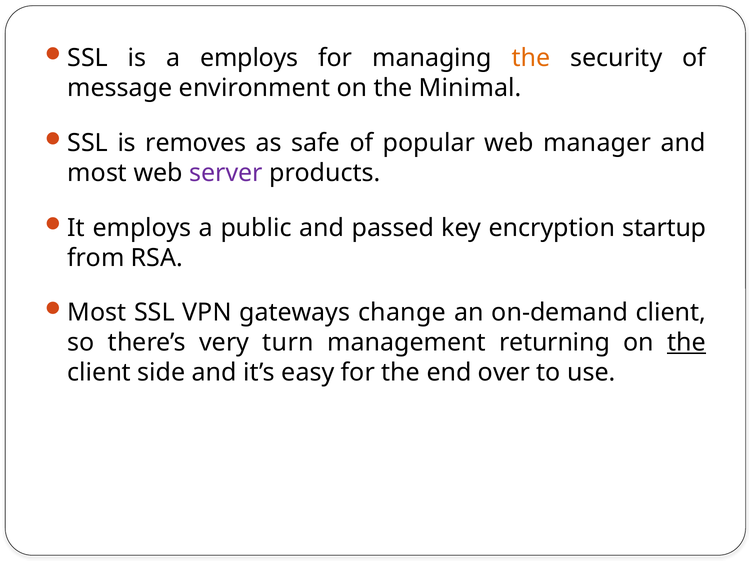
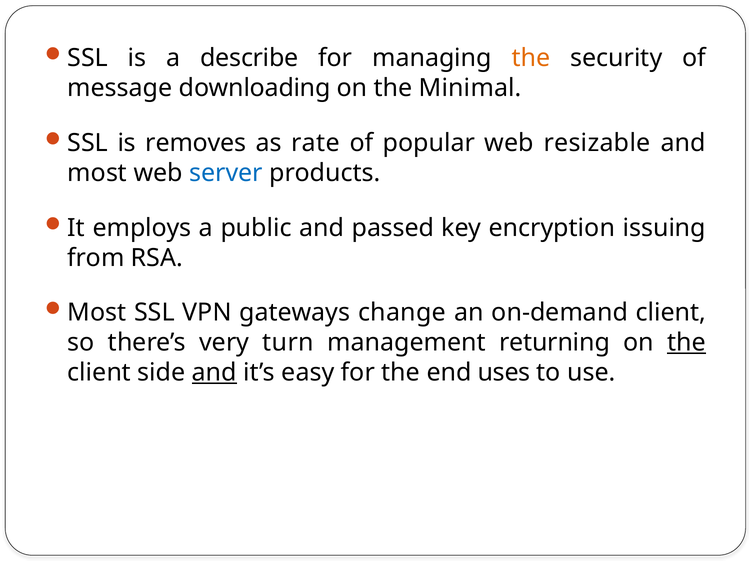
a employs: employs -> describe (249, 58)
environment: environment -> downloading (255, 88)
safe: safe -> rate (316, 143)
manager: manager -> resizable (597, 143)
server colour: purple -> blue (226, 173)
startup: startup -> issuing (664, 228)
and underline: none -> present (214, 373)
over: over -> uses (504, 373)
